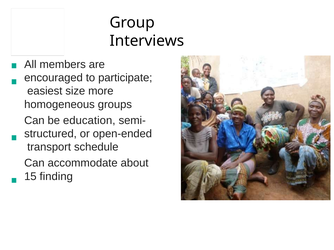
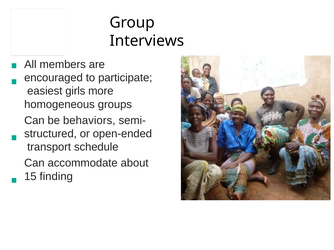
size: size -> girls (75, 91)
education: education -> behaviors (89, 121)
